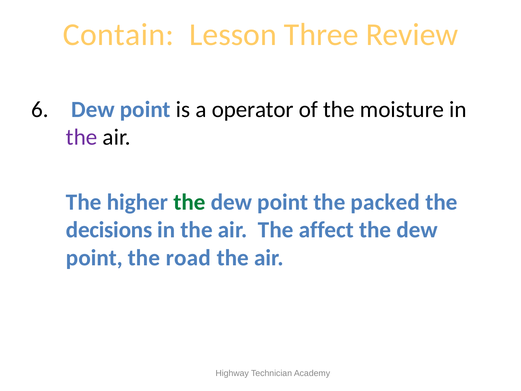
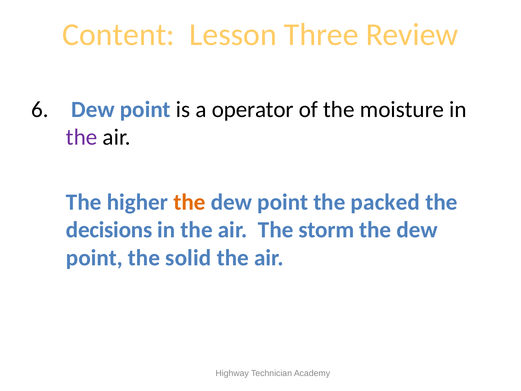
Contain: Contain -> Content (119, 35)
the colour: green -> orange (189, 202)
affect: affect -> storm (326, 230)
road: road -> solid (188, 258)
